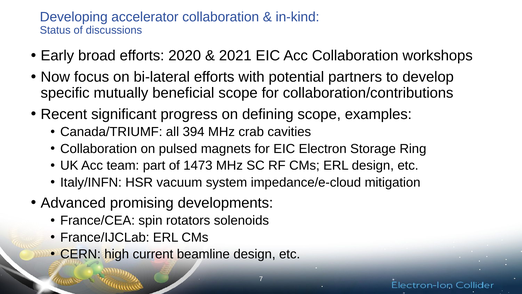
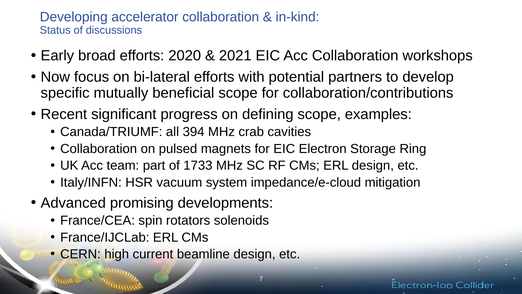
1473: 1473 -> 1733 (198, 165)
